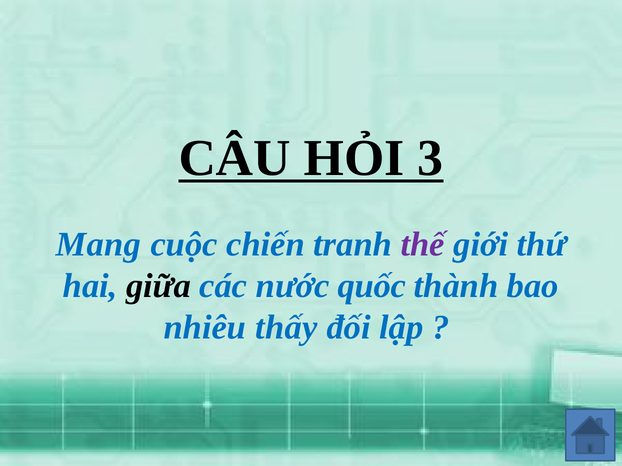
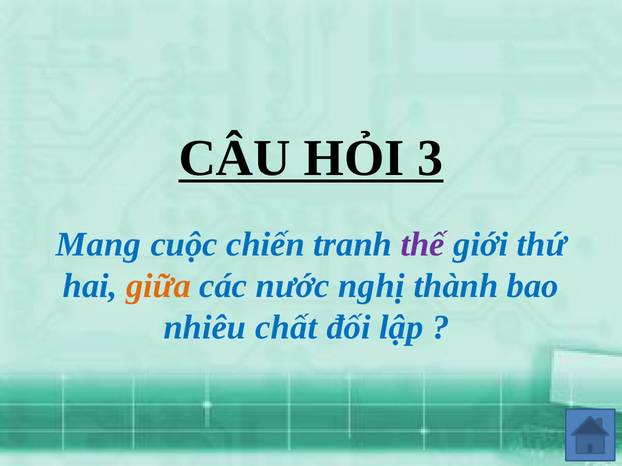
giữa colour: black -> orange (158, 286)
quốc: quốc -> nghị (372, 286)
thấy: thấy -> chất (286, 328)
